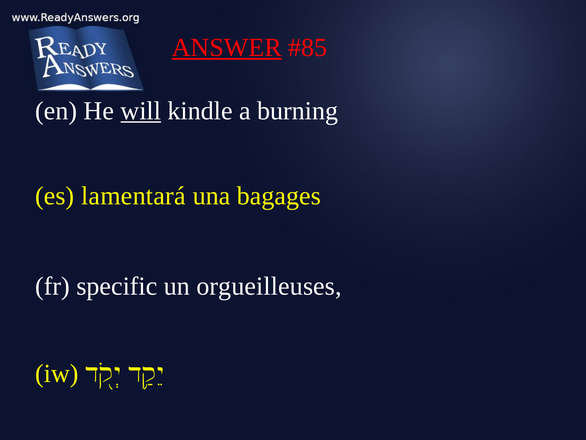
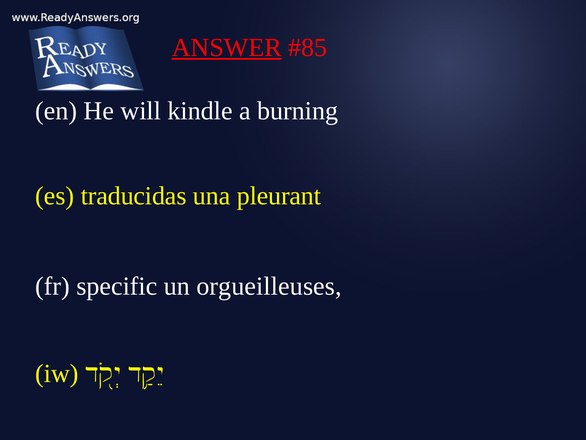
will underline: present -> none (141, 111)
lamentará: lamentará -> traducidas (134, 196)
bagages: bagages -> pleurant (279, 196)
